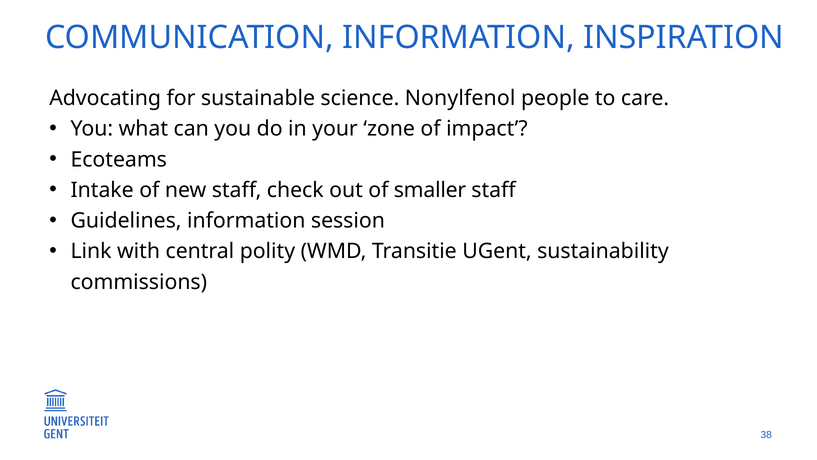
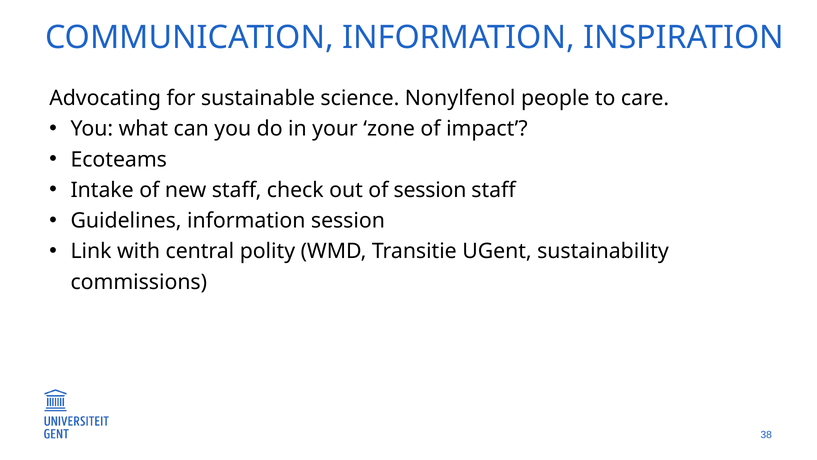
of smaller: smaller -> session (430, 190)
